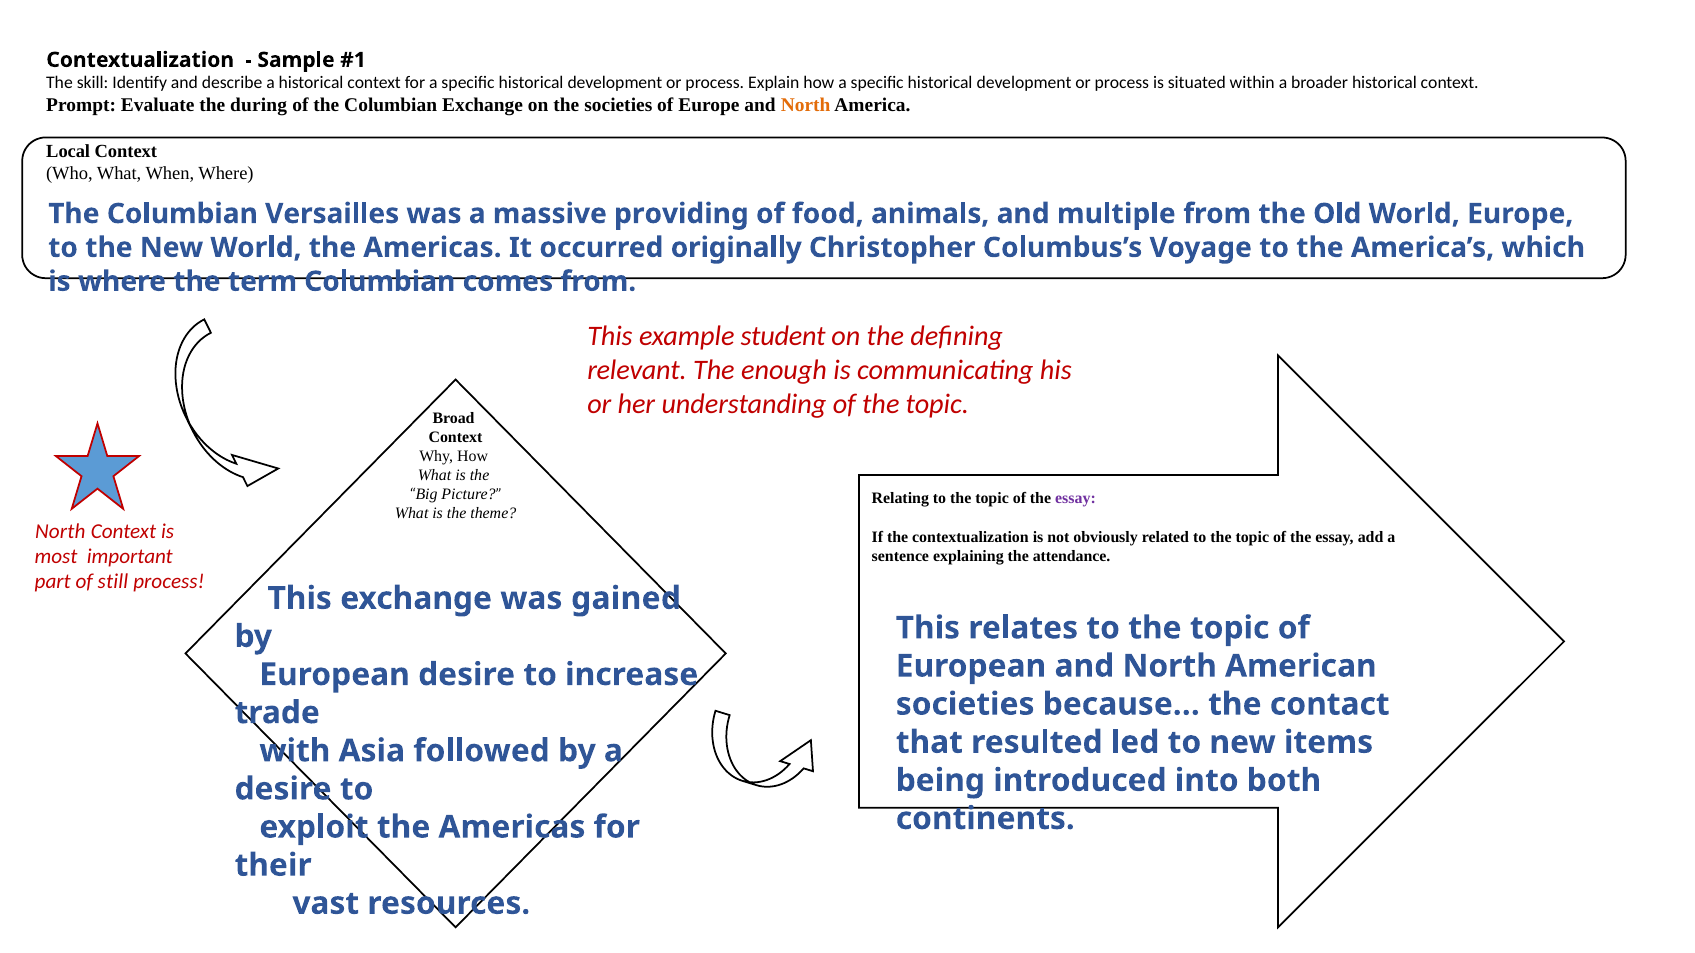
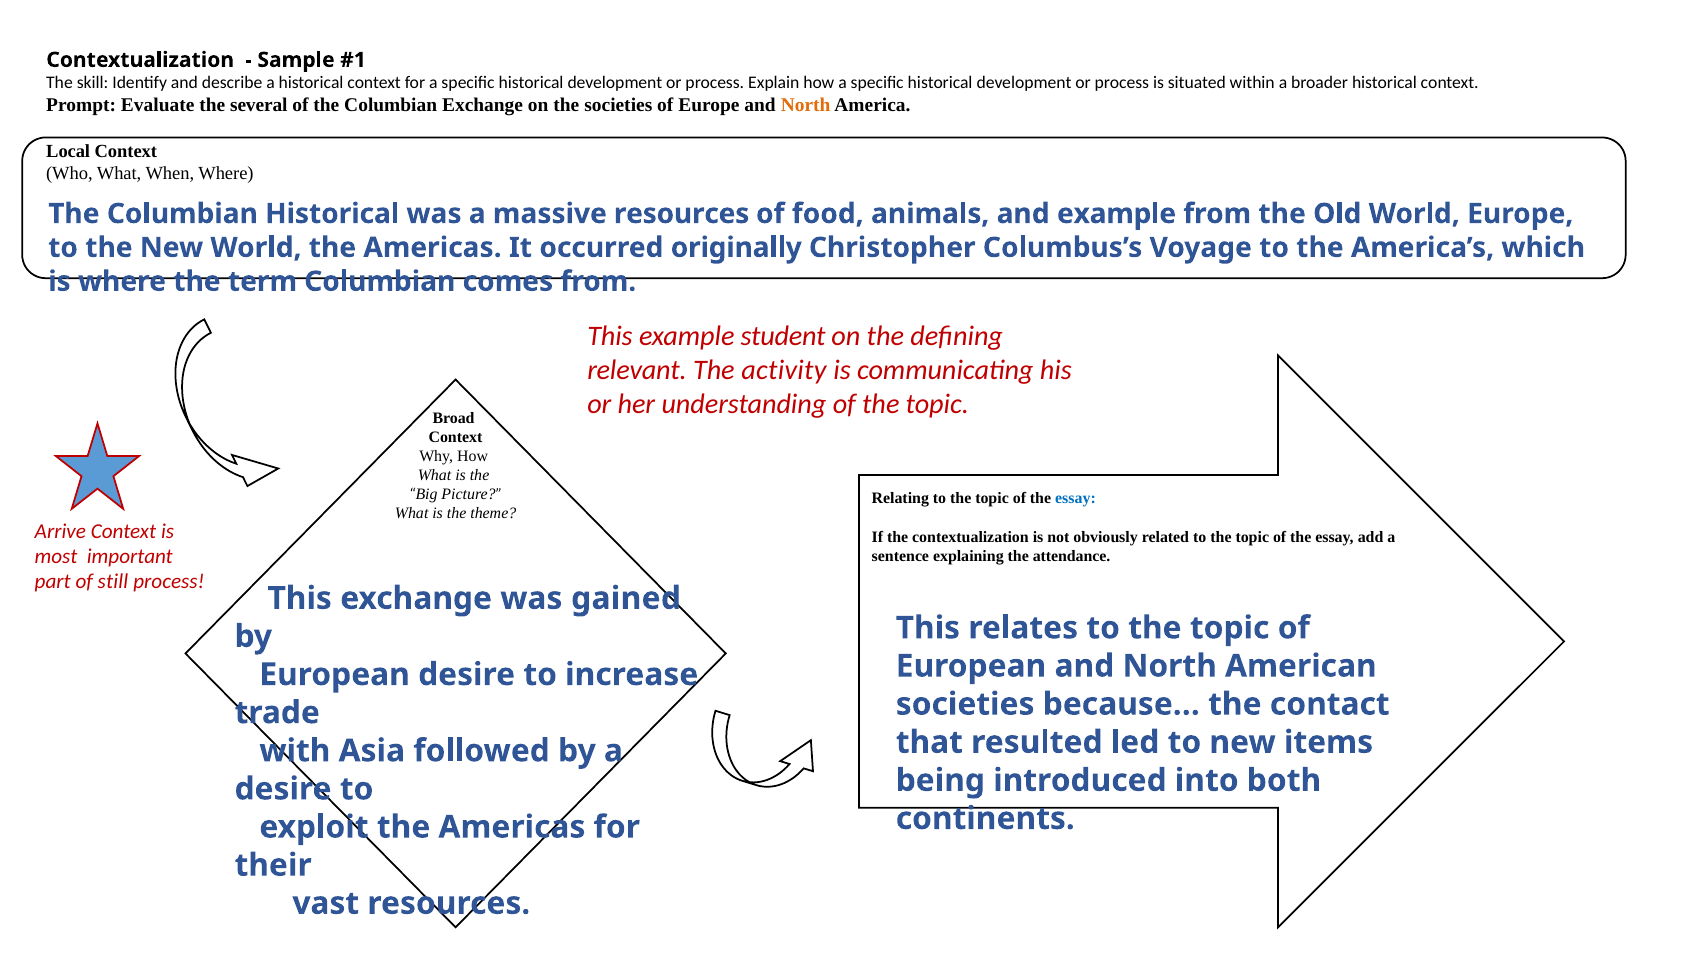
during: during -> several (259, 105)
Columbian Versailles: Versailles -> Historical (332, 214)
massive providing: providing -> resources (682, 214)
and multiple: multiple -> example (1117, 214)
enough: enough -> activity (784, 371)
essay colour: purple -> blue (1076, 499)
North: North -> Arrive (60, 531)
